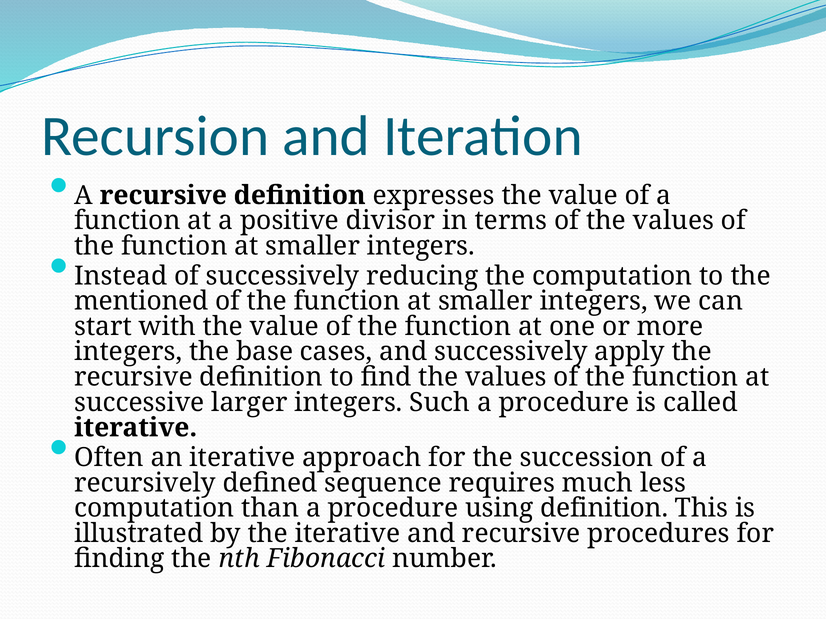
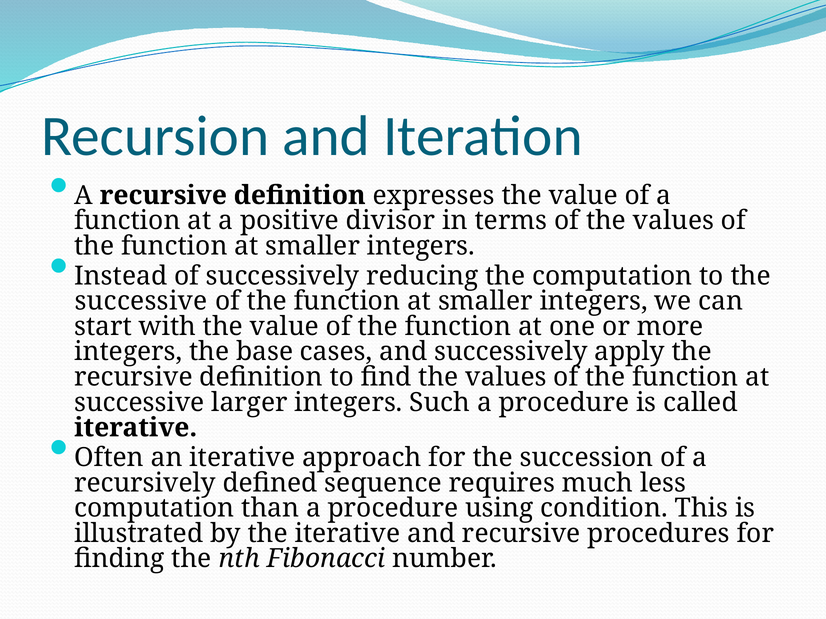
mentioned: mentioned -> successive (141, 301)
using definition: definition -> condition (604, 509)
